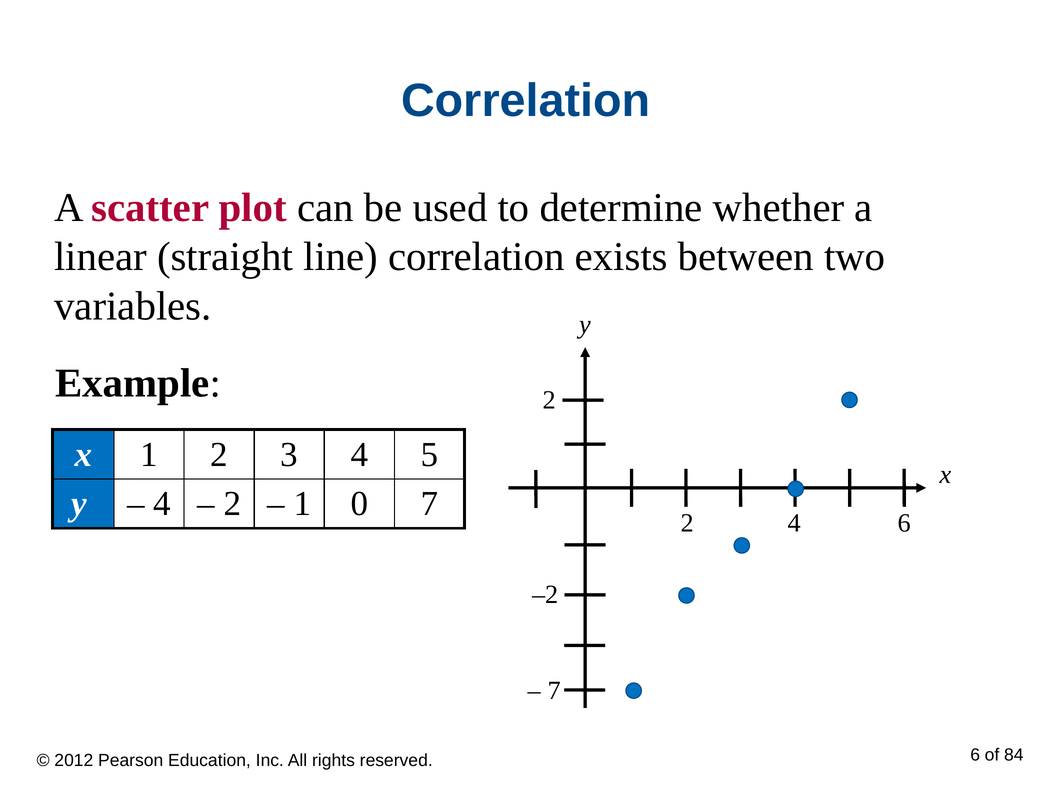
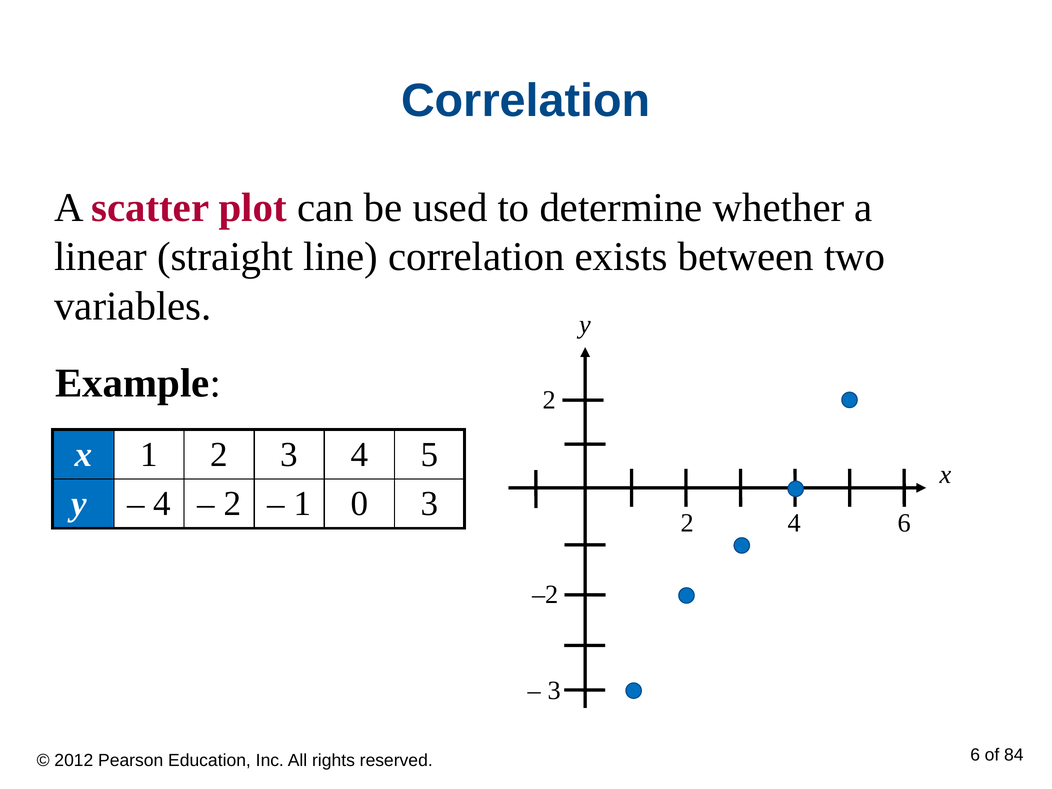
0 7: 7 -> 3 (429, 504)
7: 7 -> 3 (554, 691)
